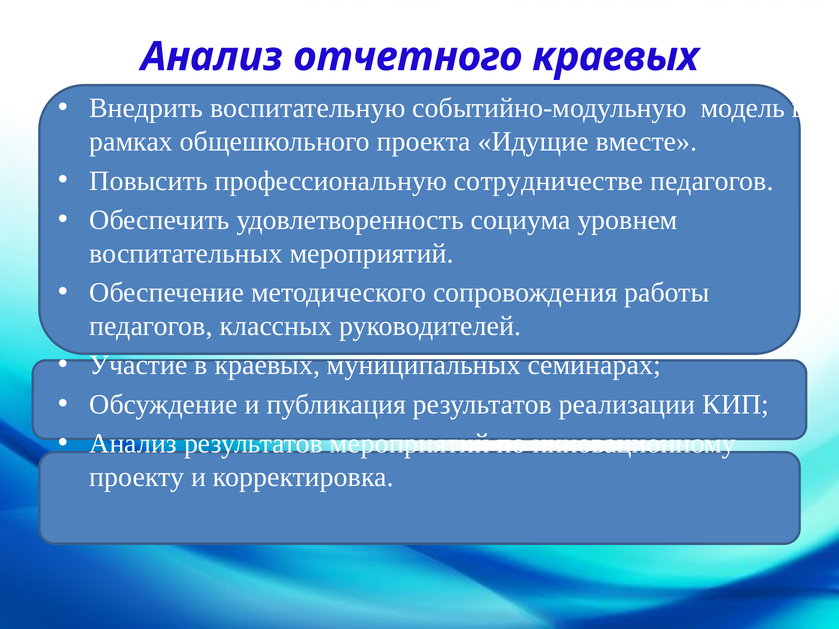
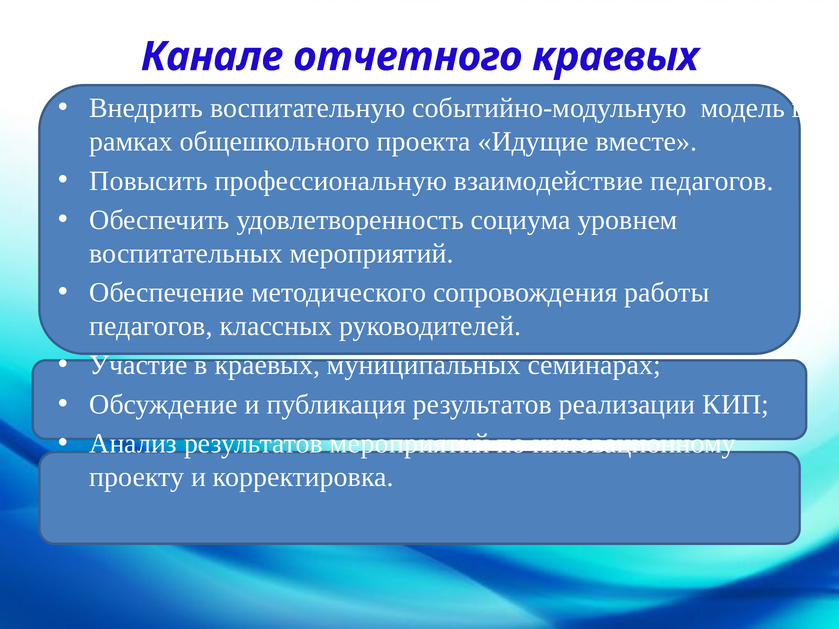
Анализ: Анализ -> Канале (212, 57)
сотрудничестве: сотрудничестве -> взаимодействие (549, 181)
